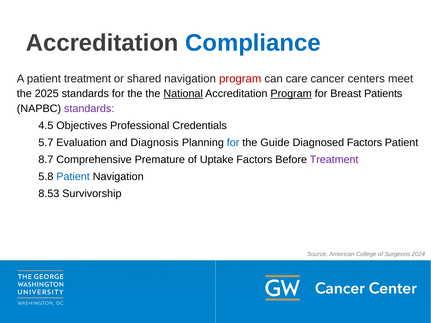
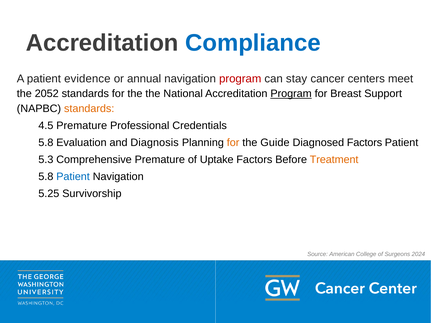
patient treatment: treatment -> evidence (87, 79)
shared: shared -> annual (144, 79)
care: care -> stay (297, 79)
2025: 2025 -> 2052 (47, 94)
National underline: present -> none (183, 94)
Patients: Patients -> Support (383, 94)
standards colour: purple -> orange (89, 109)
4.5 Objectives: Objectives -> Premature (82, 126)
5.7: 5.7 -> 5.8 (46, 143)
for colour: blue -> orange (233, 143)
8.7: 8.7 -> 5.3 (46, 160)
Treatment colour: purple -> orange (334, 160)
8.53: 8.53 -> 5.25 (49, 194)
